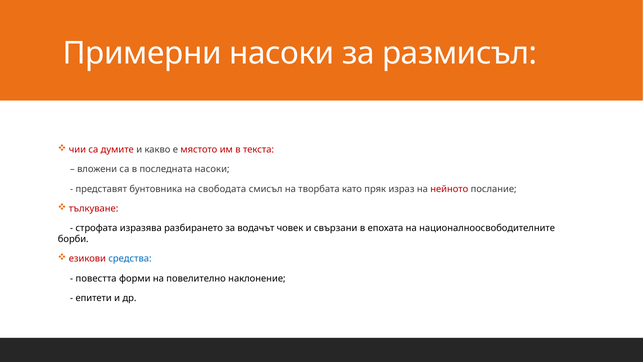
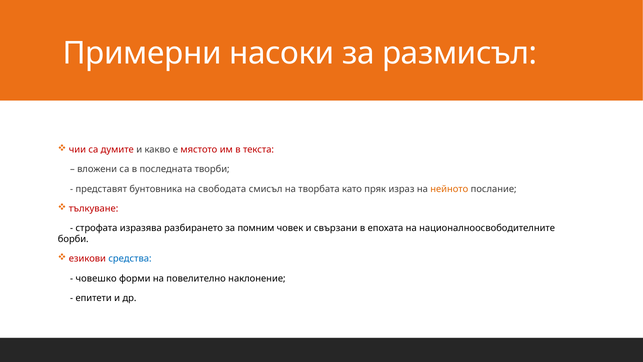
последната насоки: насоки -> творби (212, 169)
нейното colour: red -> orange (449, 189)
водачът: водачът -> помним (256, 228)
повестта: повестта -> човешко (96, 278)
